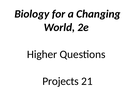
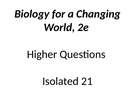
Projects: Projects -> Isolated (61, 81)
